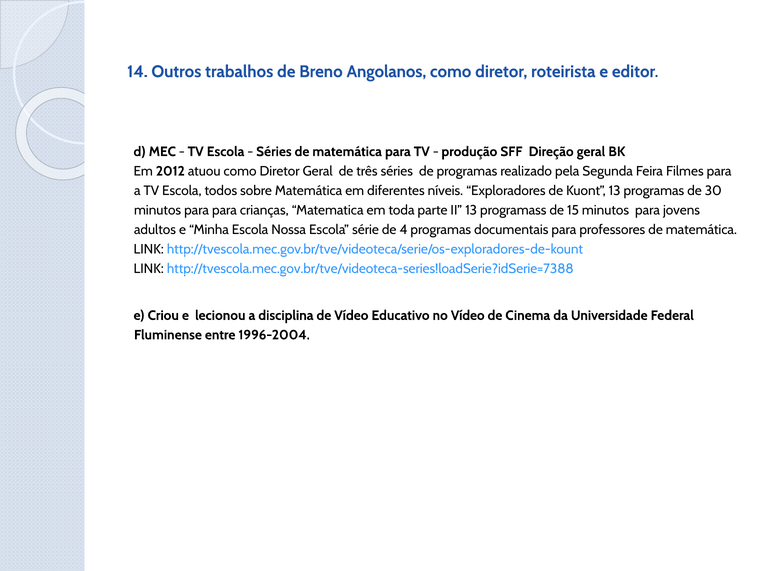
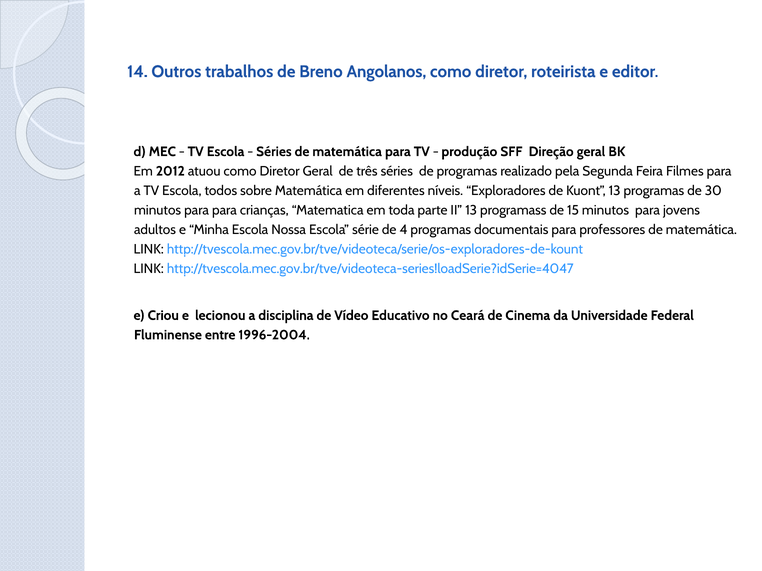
http://tvescola.mec.gov.br/tve/videoteca-series!loadSerie?idSerie=7388: http://tvescola.mec.gov.br/tve/videoteca-series!loadSerie?idSerie=7388 -> http://tvescola.mec.gov.br/tve/videoteca-series!loadSerie?idSerie=4047 (370, 269)
no Vídeo: Vídeo -> Ceará (468, 316)
